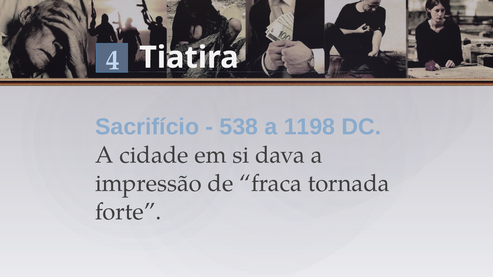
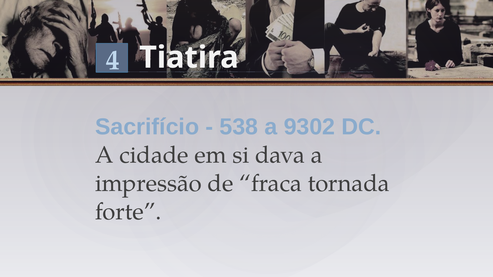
1198: 1198 -> 9302 (309, 127)
